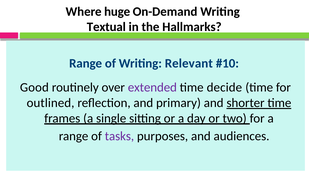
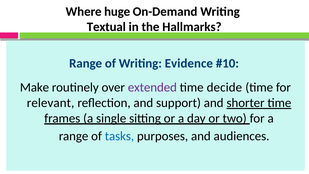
Relevant: Relevant -> Evidence (189, 63)
Good: Good -> Make (34, 87)
outlined: outlined -> relevant (51, 103)
primary: primary -> support (178, 103)
tasks colour: purple -> blue (119, 136)
